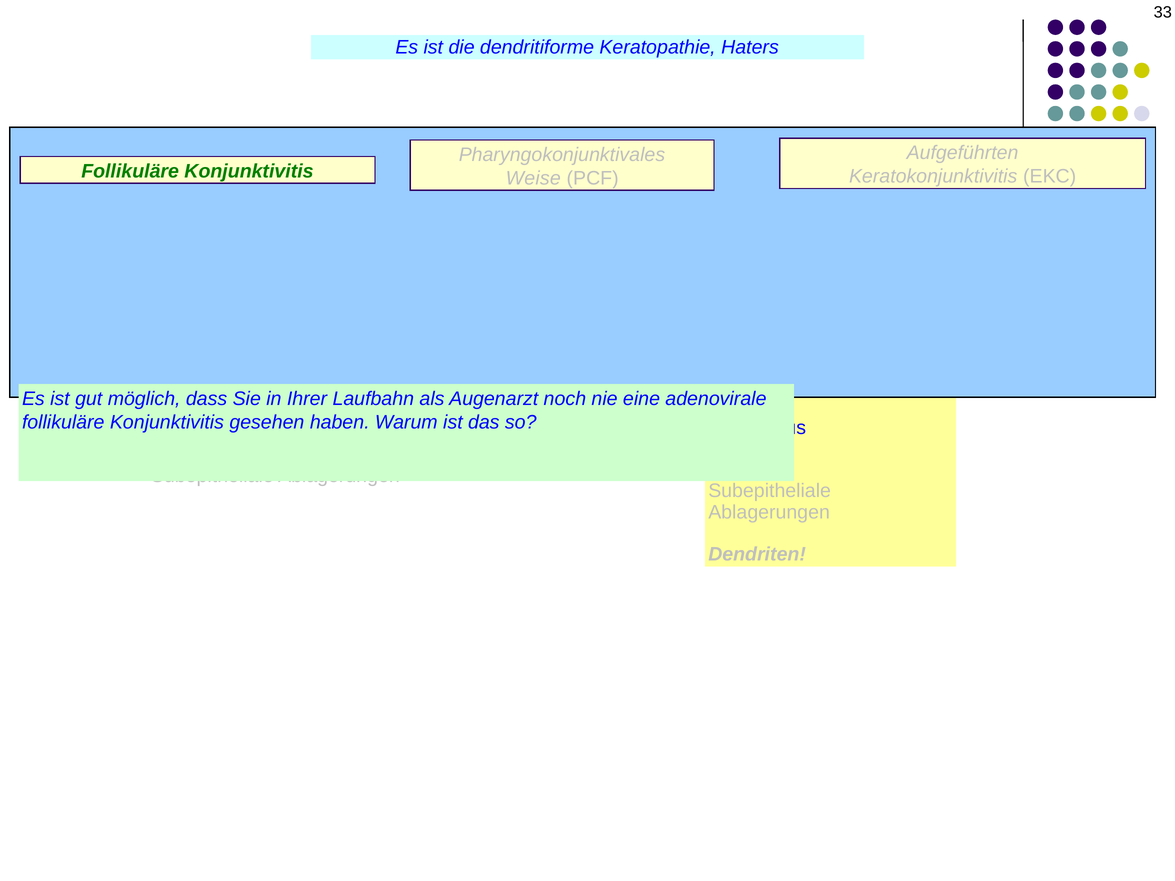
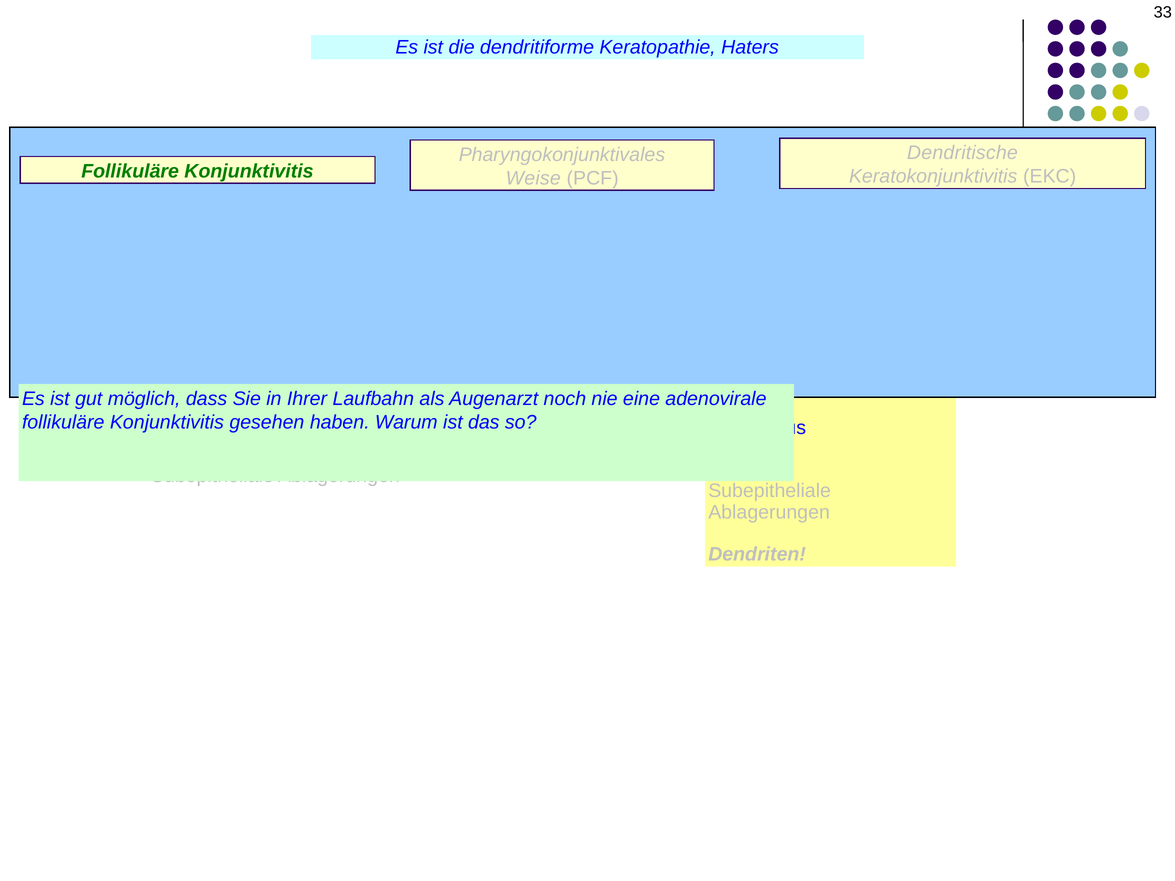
Aufgeführten: Aufgeführten -> Dendritische (962, 153)
